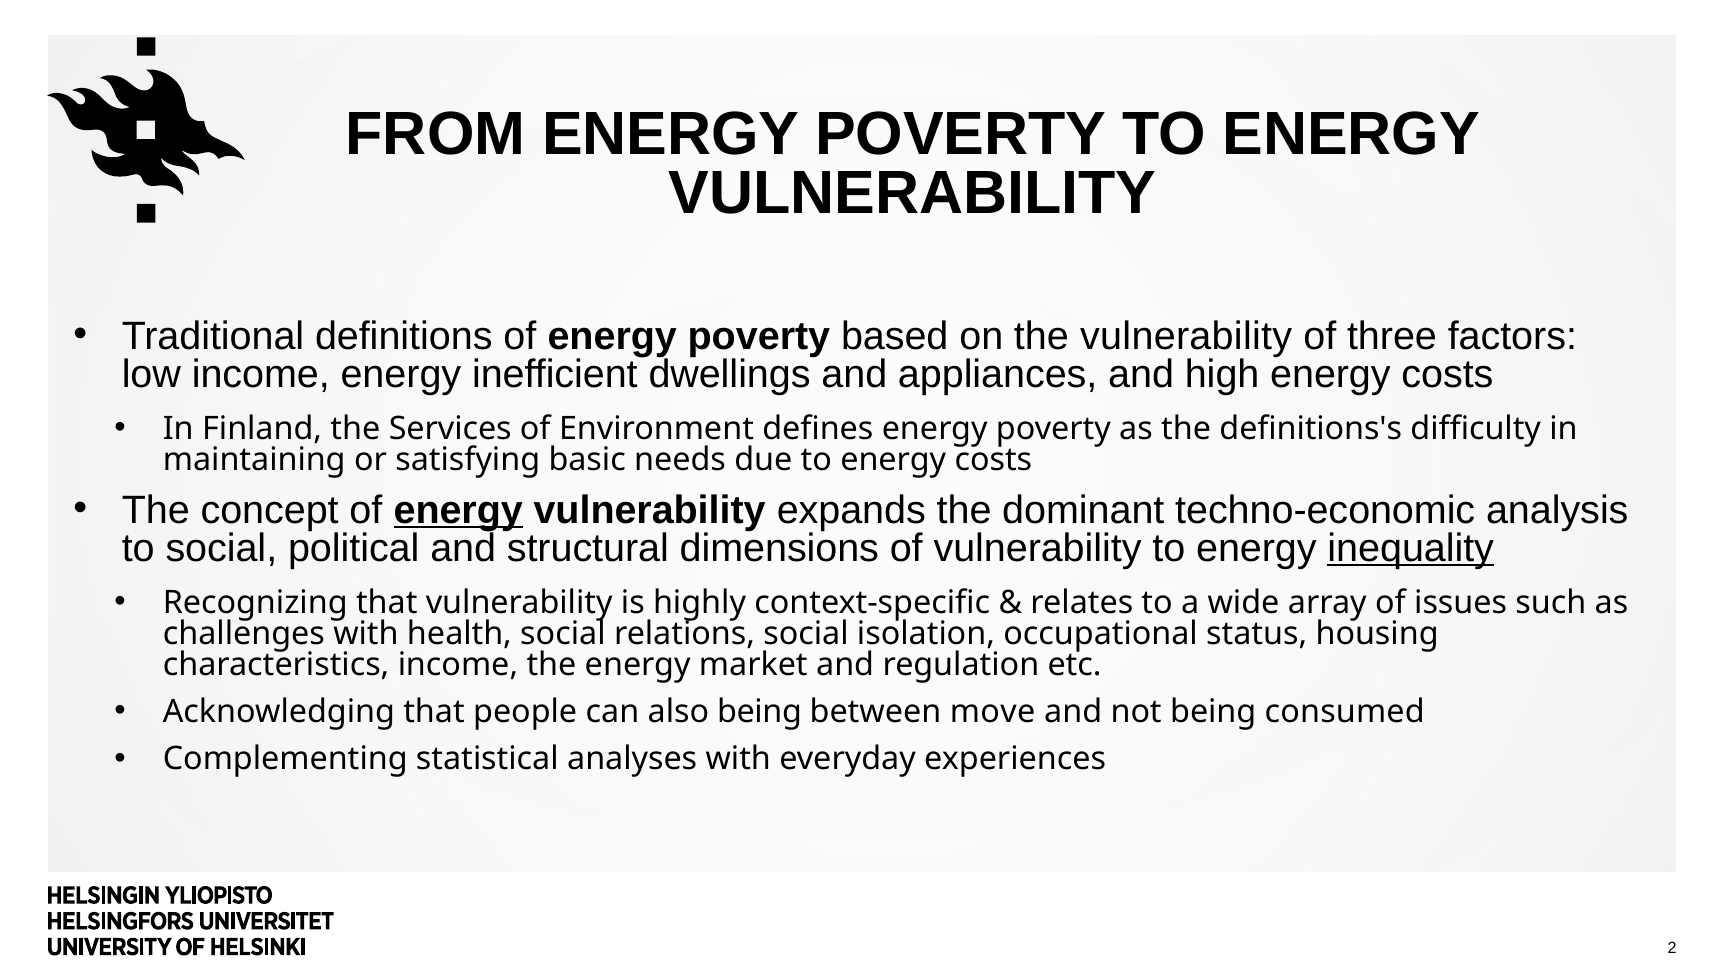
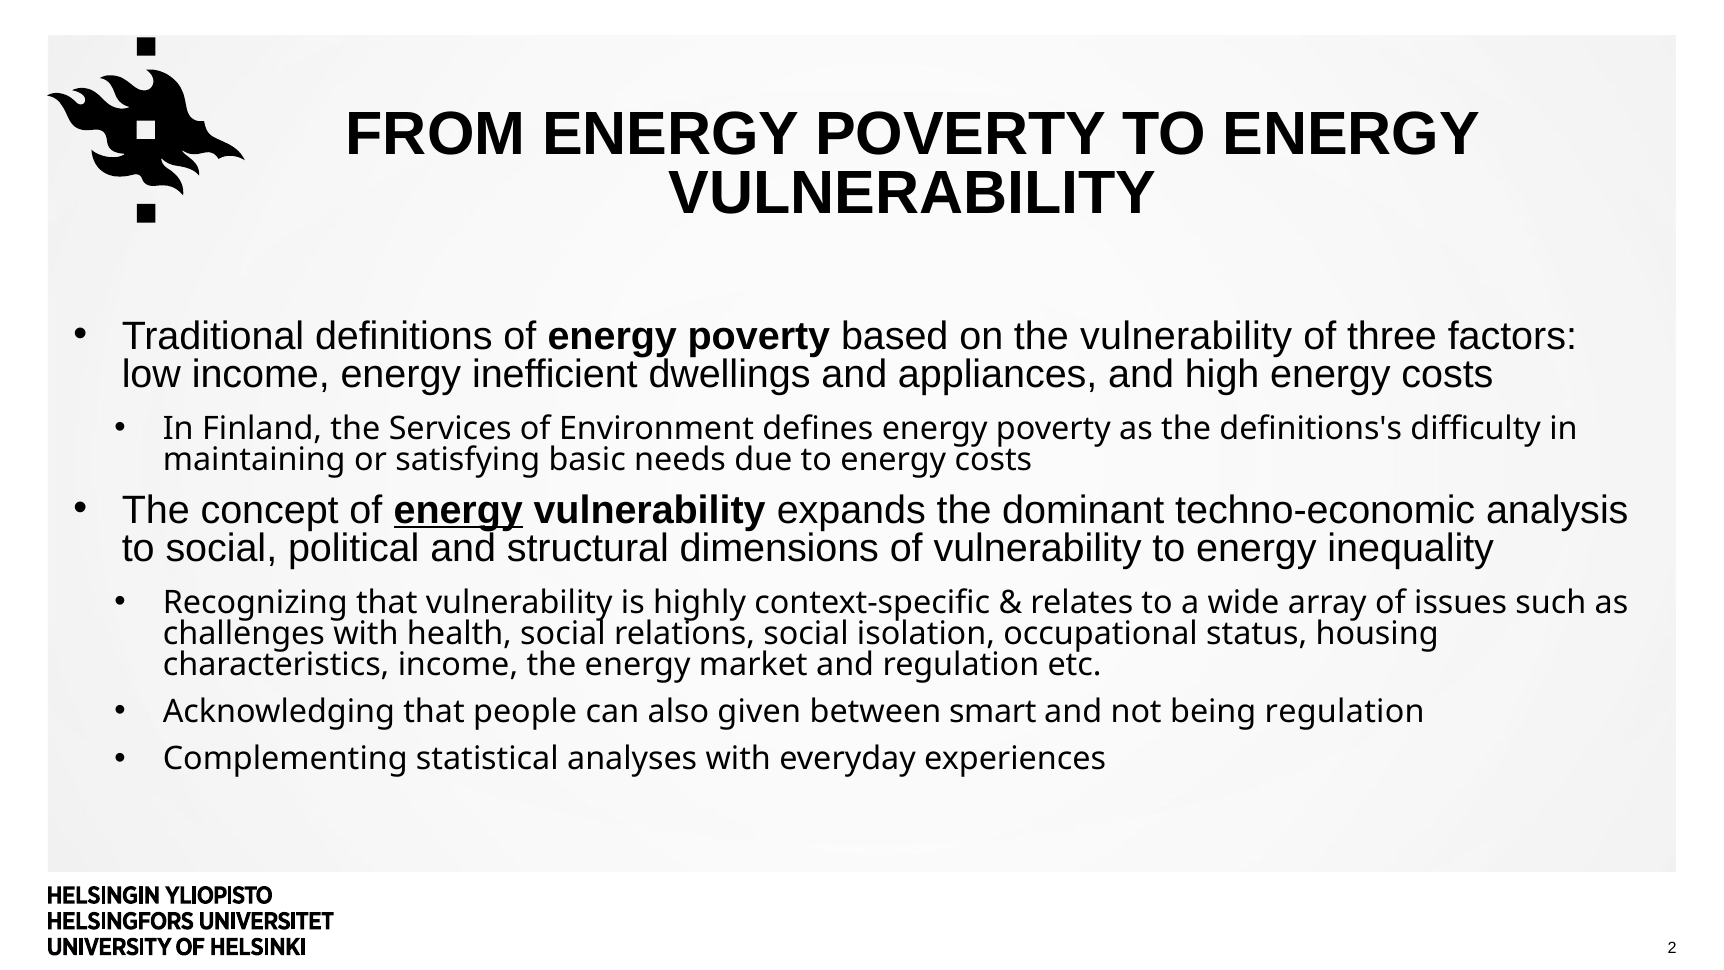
inequality underline: present -> none (1411, 548)
also being: being -> given (759, 712)
move: move -> smart (993, 712)
being consumed: consumed -> regulation (1345, 712)
